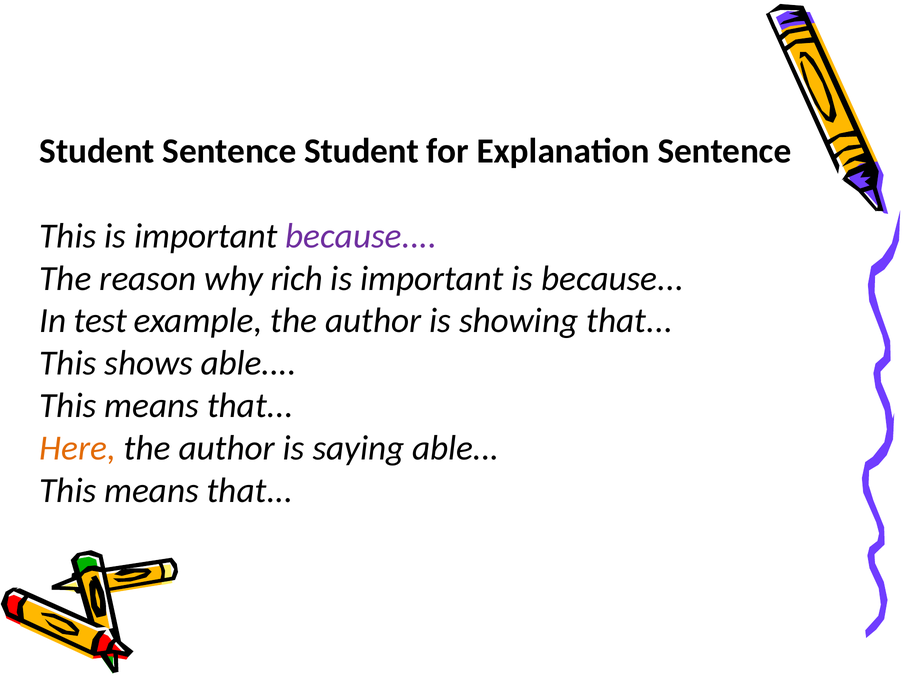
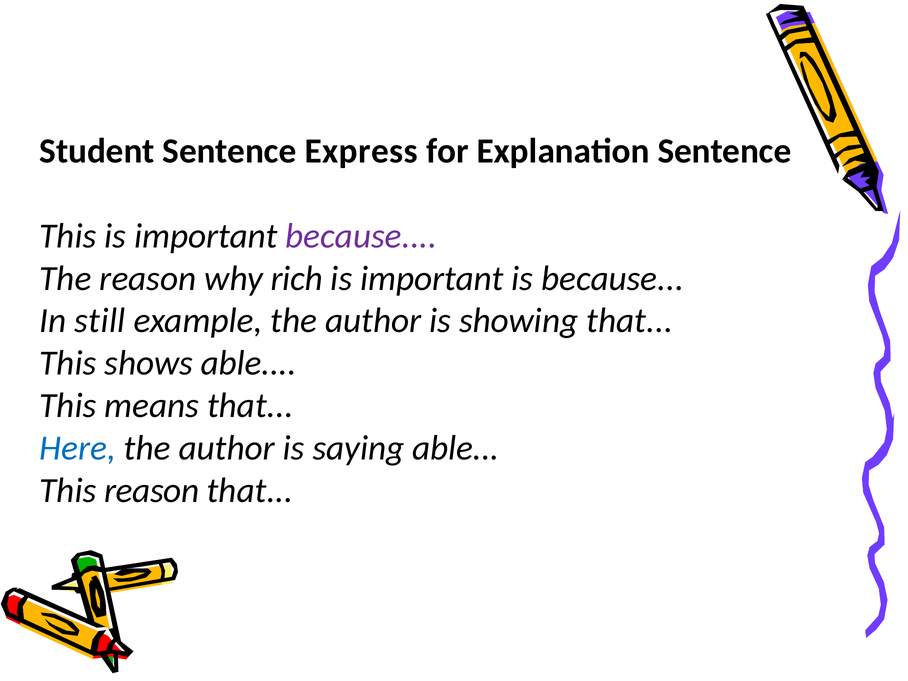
Sentence Student: Student -> Express (361, 151)
test: test -> still (100, 321)
Here colour: orange -> blue (78, 448)
means: means -> reason (152, 490)
